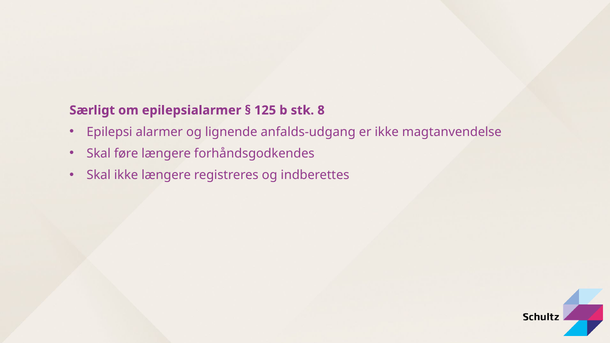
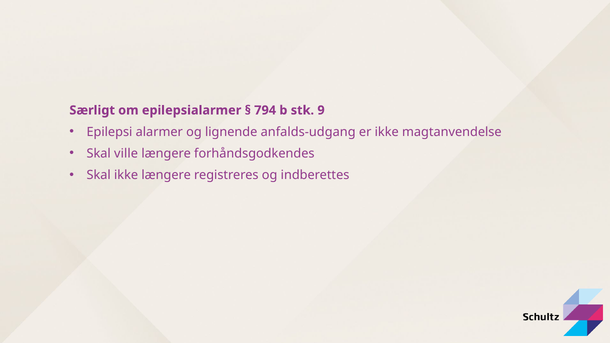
125: 125 -> 794 (265, 110)
8: 8 -> 9 (321, 110)
føre: føre -> ville (126, 154)
